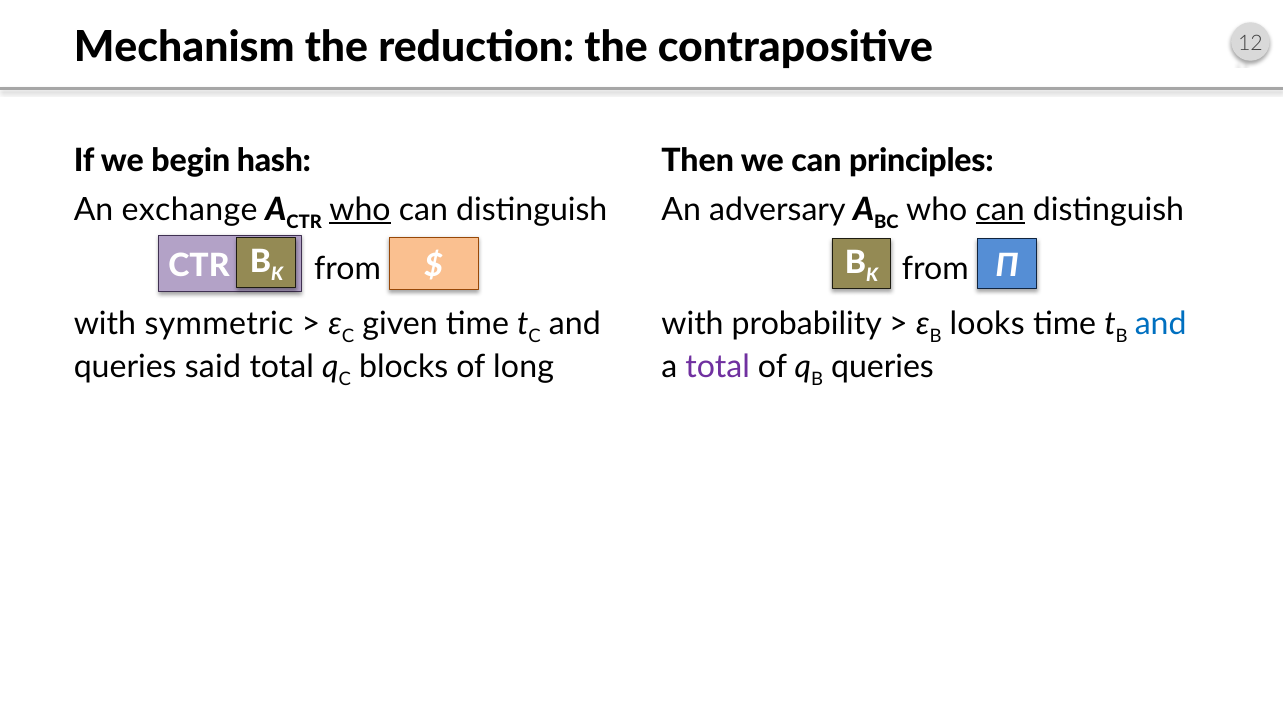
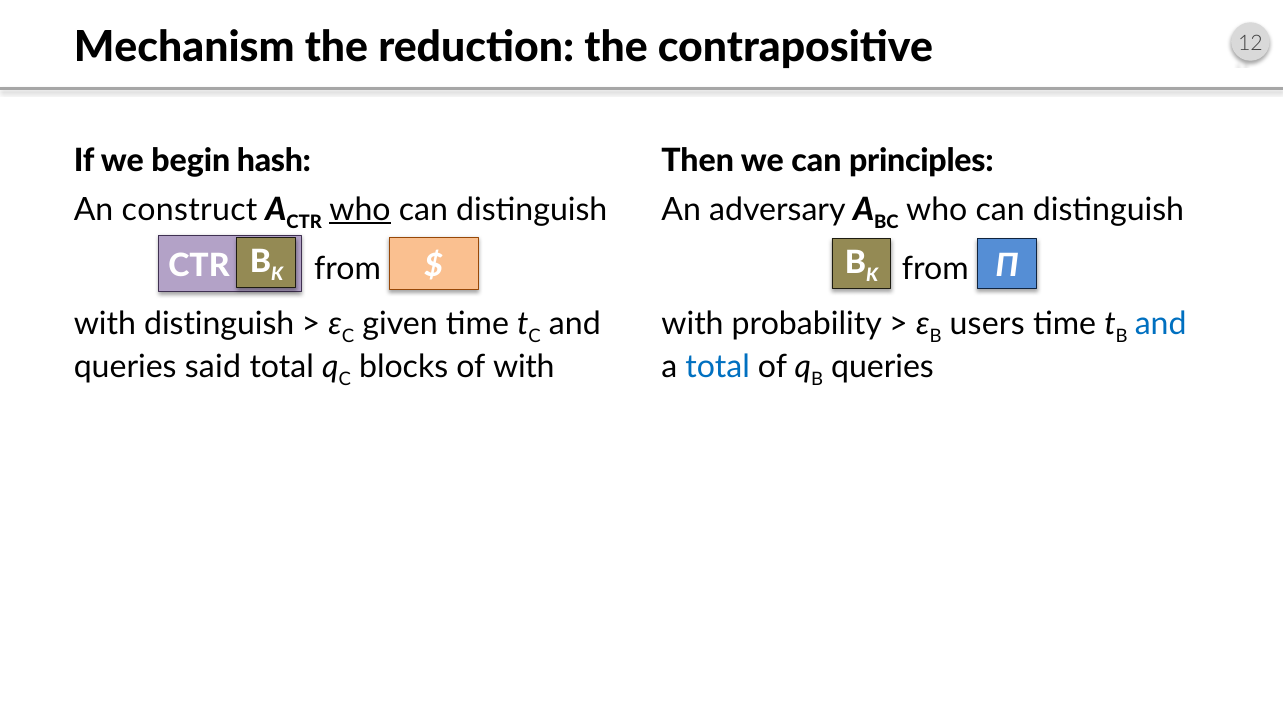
exchange: exchange -> construct (190, 210)
can underline: present -> none (1000, 210)
with symmetric: symmetric -> distinguish (219, 324)
looks: looks -> users (987, 324)
of long: long -> with (524, 368)
total colour: purple -> blue (718, 368)
